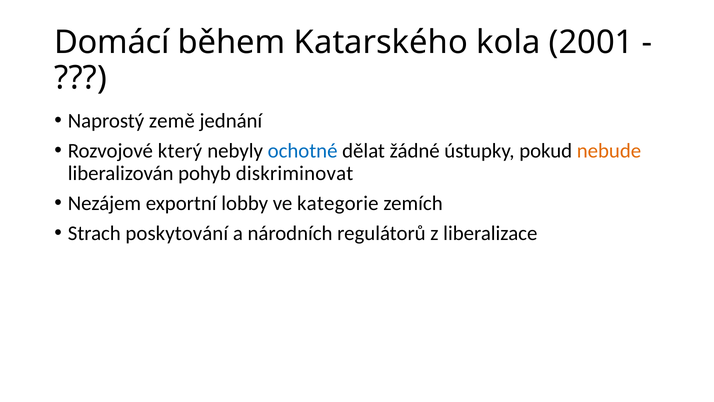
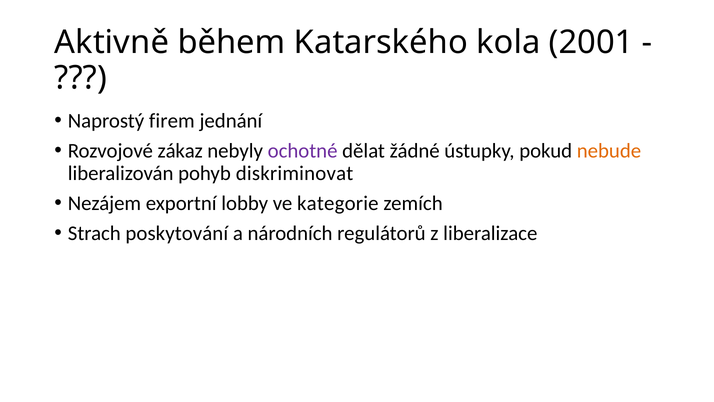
Domácí: Domácí -> Aktivně (112, 42)
země: země -> firem (172, 121)
který: který -> zákaz (180, 151)
ochotné colour: blue -> purple (303, 151)
